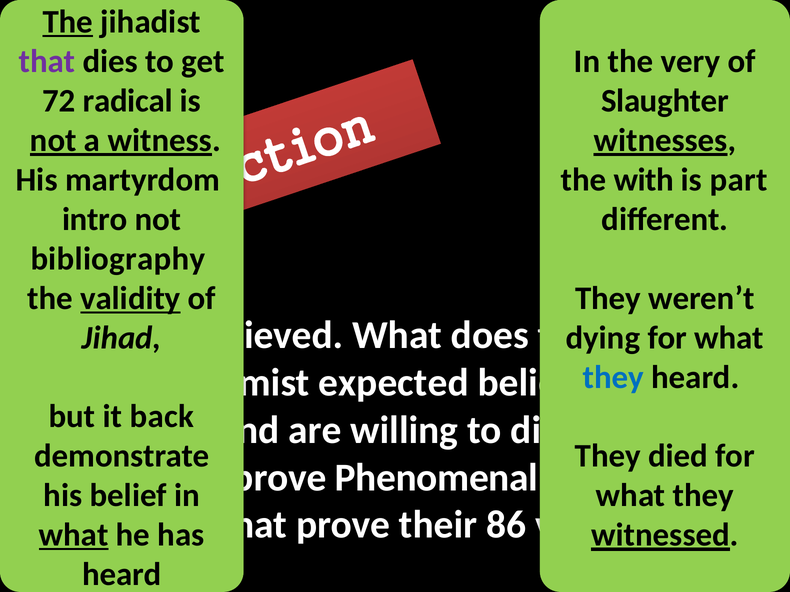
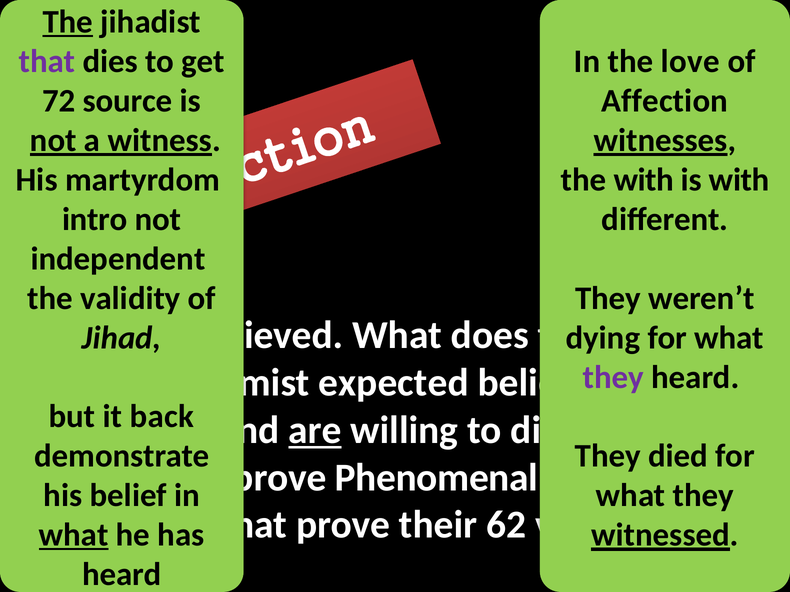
very: very -> love (690, 61)
radical: radical -> source (128, 101)
Slaughter: Slaughter -> Affection (665, 101)
is part: part -> with (739, 180)
bibliography: bibliography -> independent (118, 259)
validity underline: present -> none (130, 298)
they colour: blue -> purple (613, 377)
are underline: none -> present (315, 431)
86: 86 -> 62 (506, 525)
